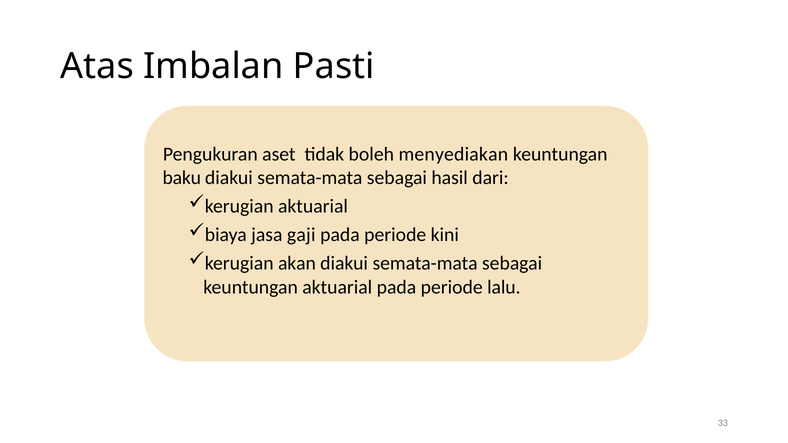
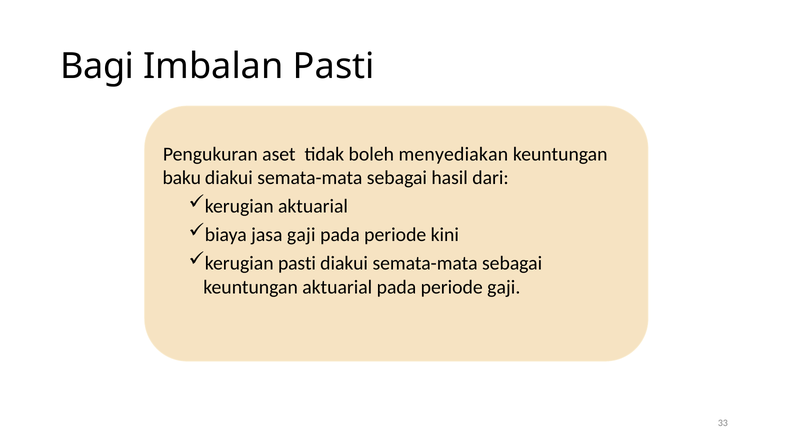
Atas: Atas -> Bagi (97, 66)
kerugian akan: akan -> pasti (297, 264)
periode lalu: lalu -> gaji (504, 287)
